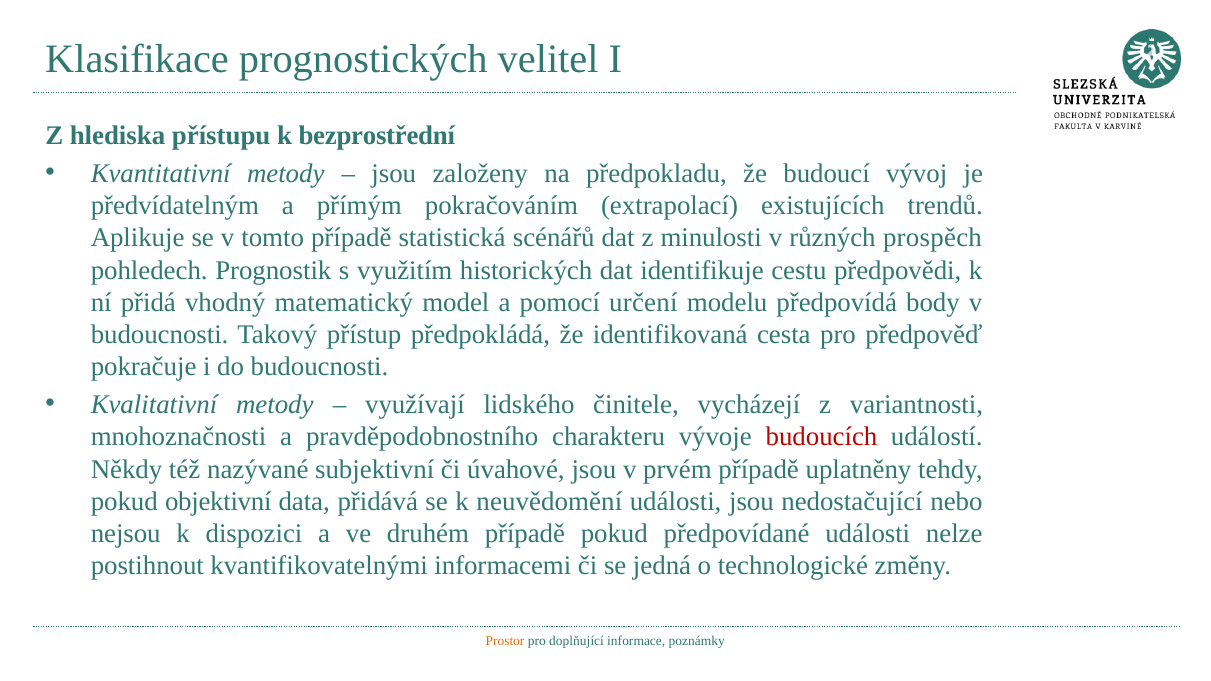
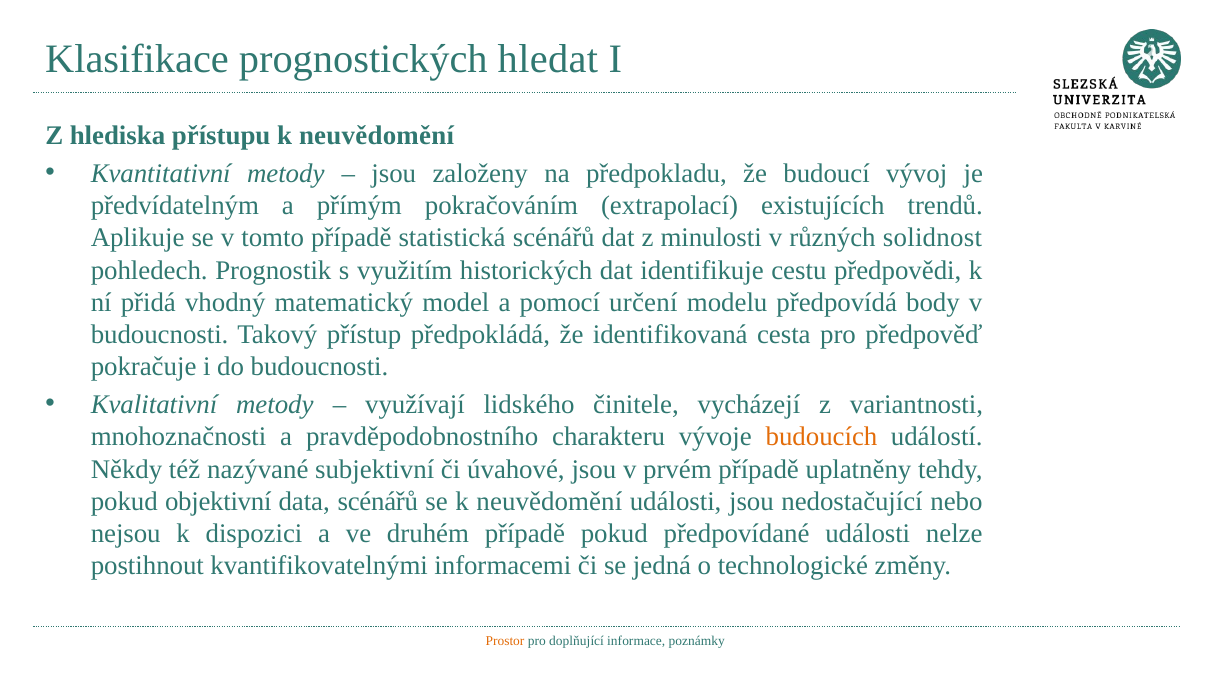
velitel: velitel -> hledat (548, 59)
přístupu k bezprostřední: bezprostřední -> neuvědomění (377, 136)
prospěch: prospěch -> solidnost (932, 238)
budoucích colour: red -> orange (821, 437)
data přidává: přidává -> scénářů (378, 502)
